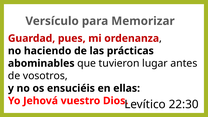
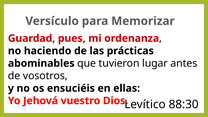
22:30: 22:30 -> 88:30 (184, 104)
